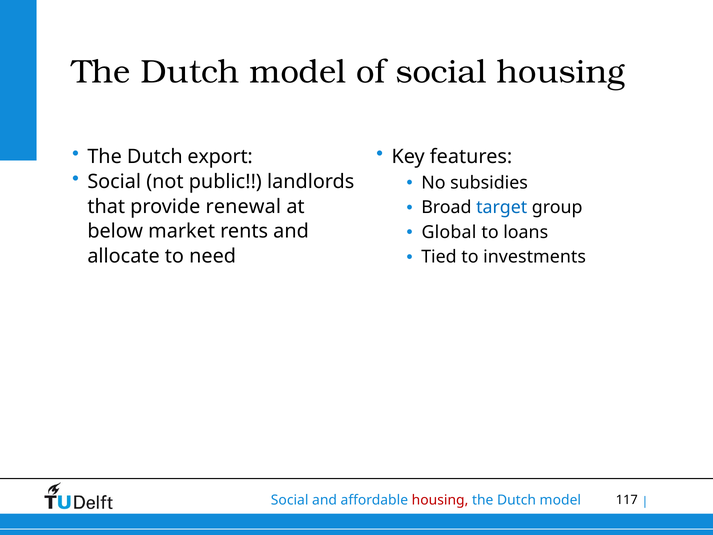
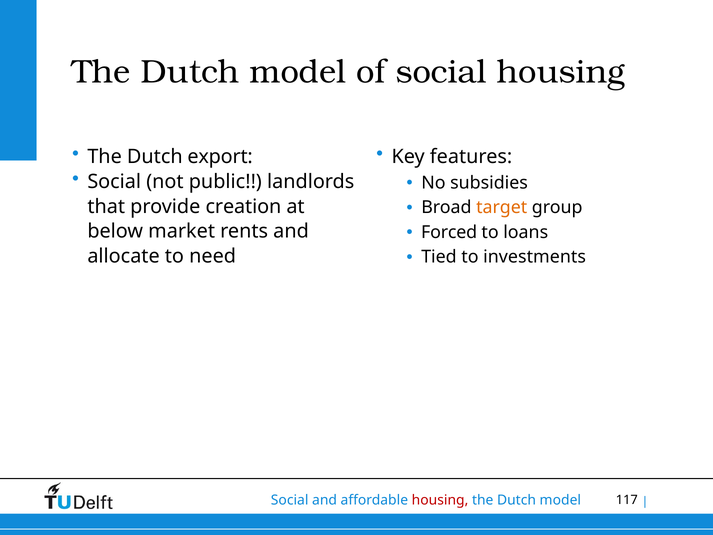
target colour: blue -> orange (502, 207)
renewal: renewal -> creation (243, 206)
Global: Global -> Forced (449, 232)
